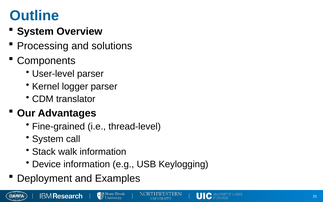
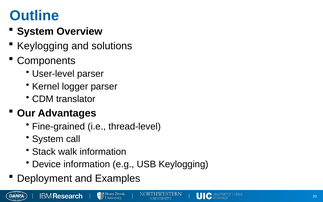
Processing: Processing -> Keylogging (43, 46)
